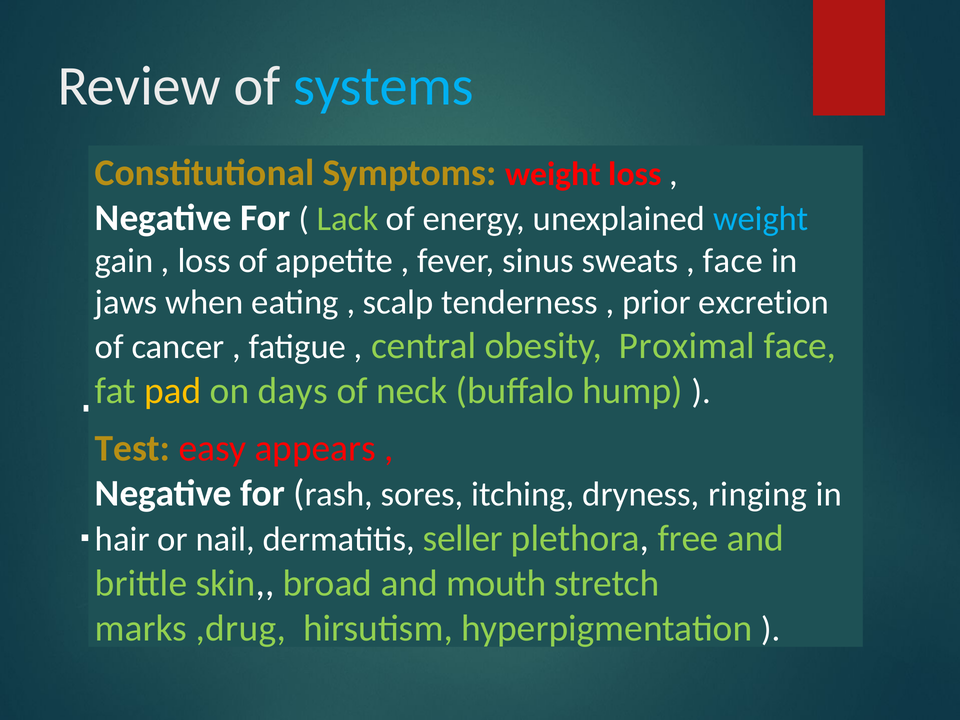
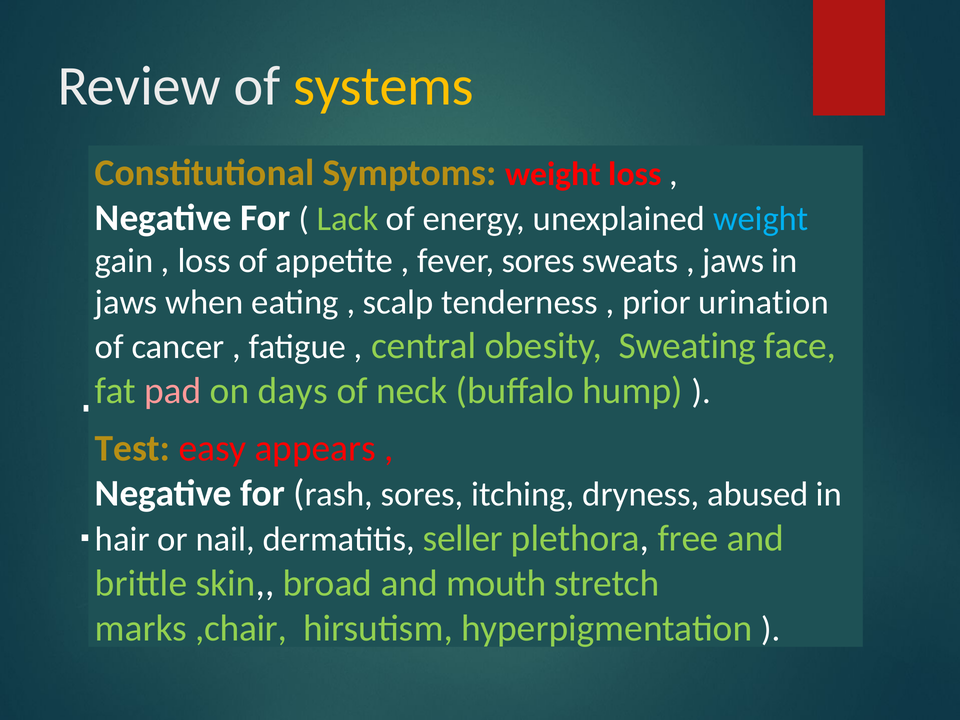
systems colour: light blue -> yellow (383, 86)
fever sinus: sinus -> sores (538, 261)
face: face -> jaws (733, 261)
excretion: excretion -> urination (764, 302)
Proximal: Proximal -> Sweating (687, 346)
pad colour: yellow -> pink (173, 391)
ringing: ringing -> abused (758, 494)
,drug: ,drug -> ,chair (241, 628)
